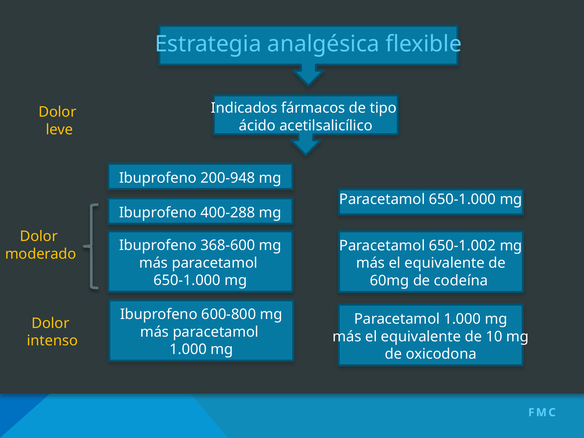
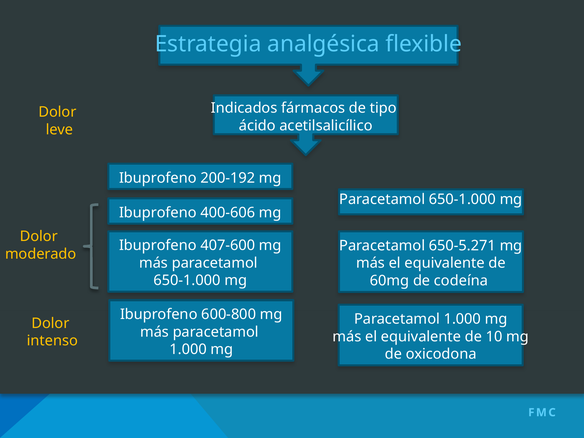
200-948: 200-948 -> 200-192 (228, 178)
400-288: 400-288 -> 400-606 (228, 213)
368-600: 368-600 -> 407-600 (228, 245)
650-1.002: 650-1.002 -> 650-5.271 (462, 246)
